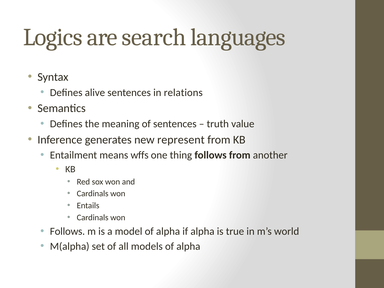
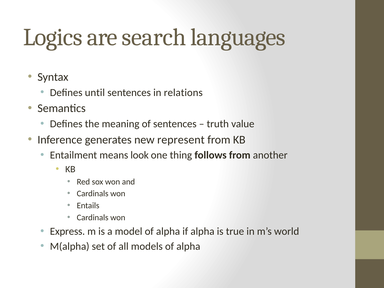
alive: alive -> until (95, 92)
wffs: wffs -> look (140, 155)
Follows: Follows -> Express (67, 231)
